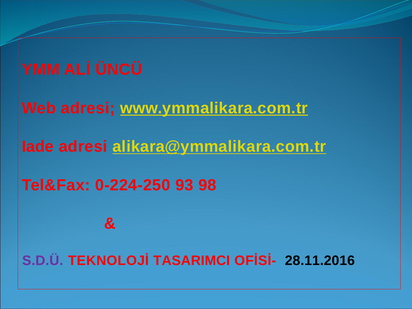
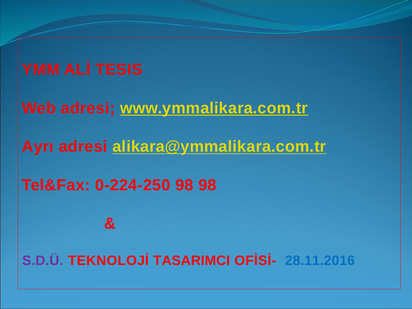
ÜNCÜ: ÜNCÜ -> TESIS (119, 70)
Iade: Iade -> Ayrı (38, 147)
0-224-250 93: 93 -> 98 (184, 185)
28.11.2016 colour: black -> blue (320, 261)
